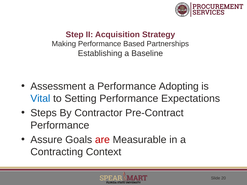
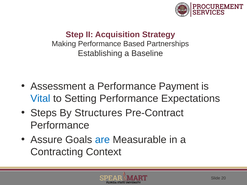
Adopting: Adopting -> Payment (179, 86)
Contractor: Contractor -> Structures (98, 113)
are colour: red -> blue (102, 140)
